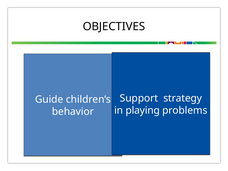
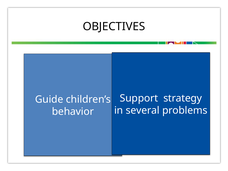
playing: playing -> several (143, 110)
